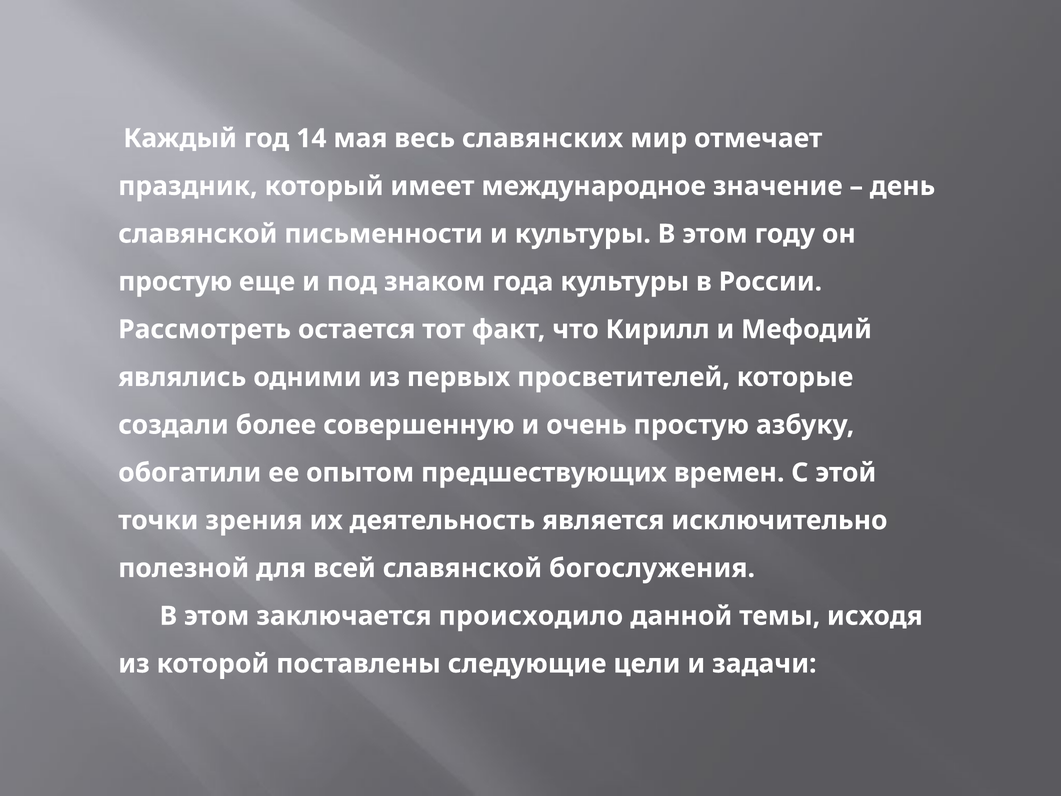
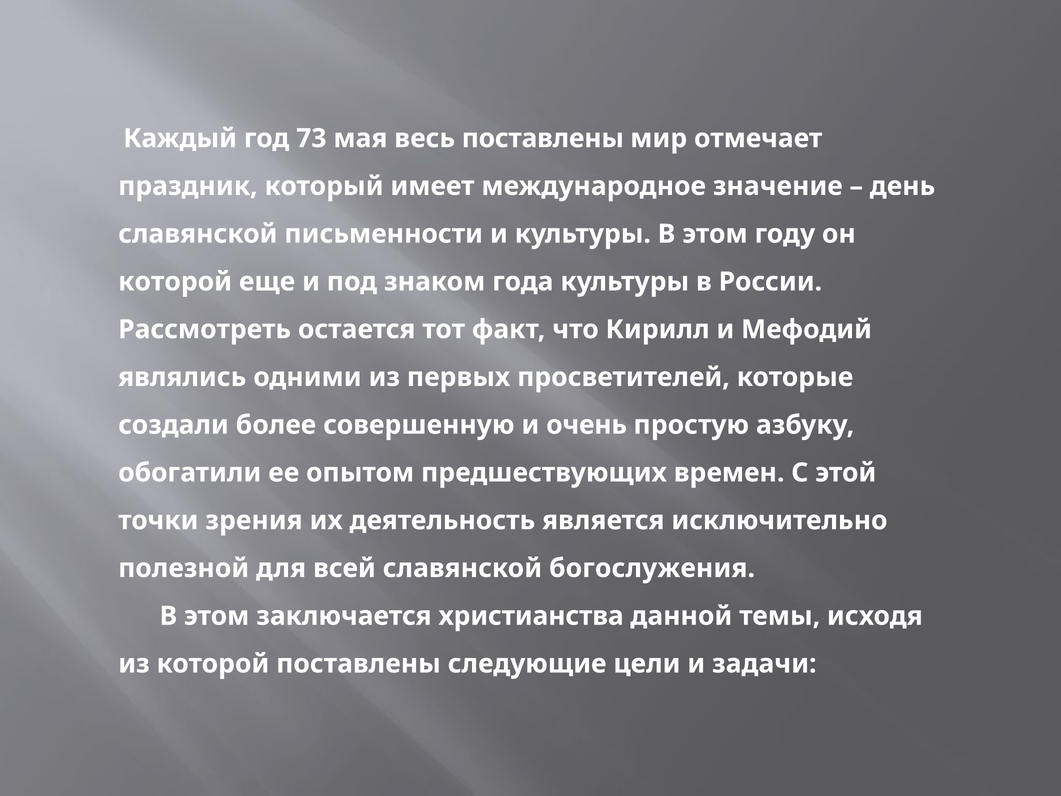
14: 14 -> 73 (311, 138)
весь славянских: славянских -> поставлены (543, 138)
простую: простую -> которой (175, 282)
происходило: происходило -> христианства (531, 616)
